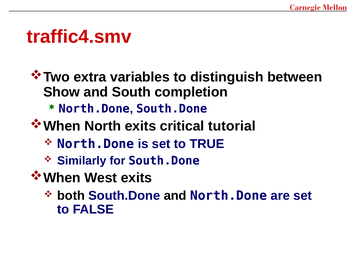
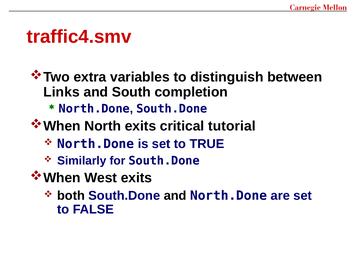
Show: Show -> Links (61, 92)
